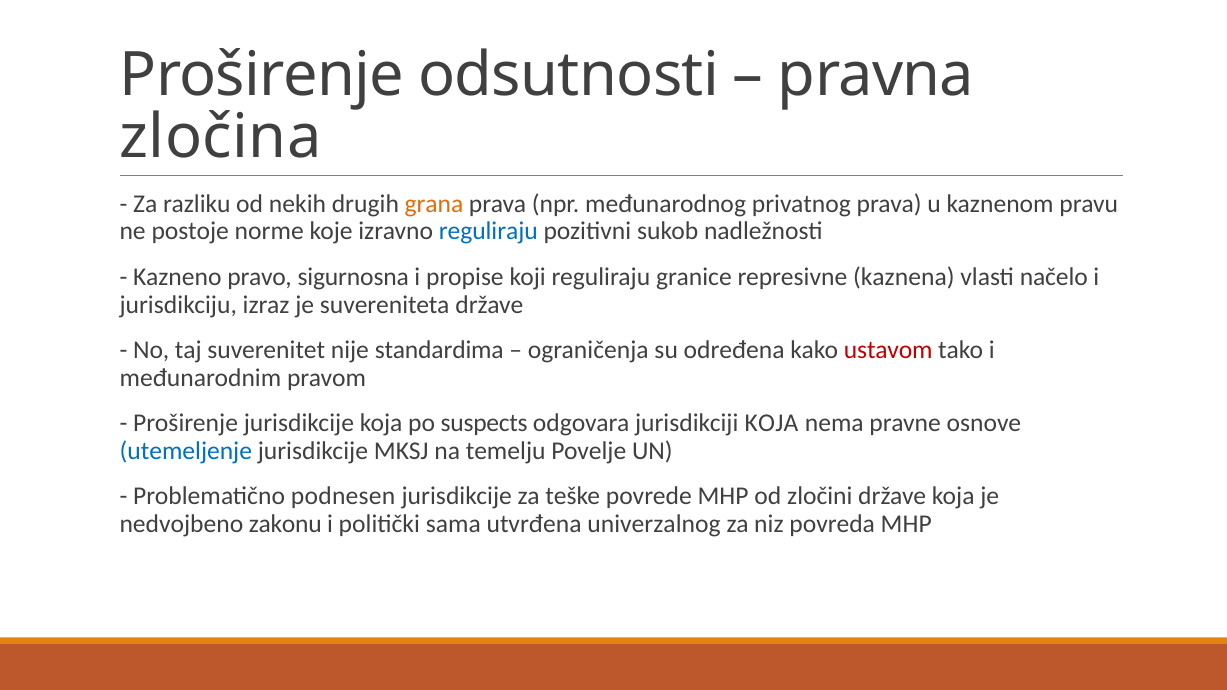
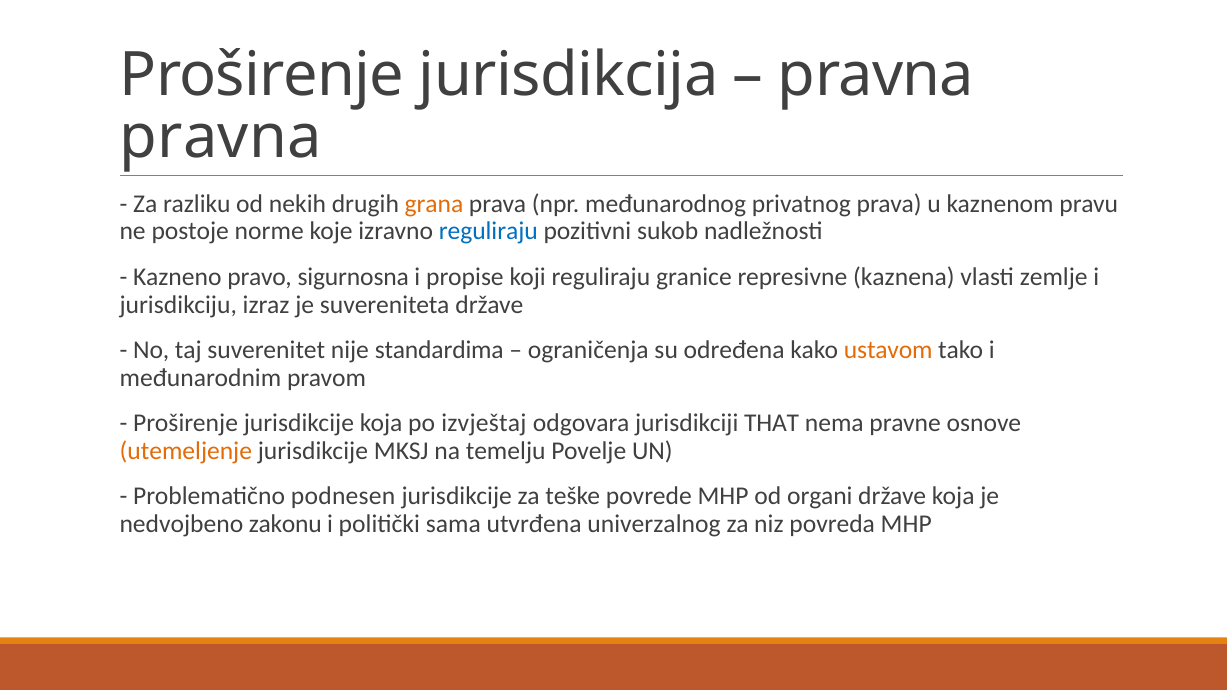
odsutnosti: odsutnosti -> jurisdikcija (569, 75)
zločina: zločina -> pravna (221, 137)
načelo: načelo -> zemlje (1054, 277)
ustavom colour: red -> orange (888, 350)
suspects: suspects -> izvještaj (484, 423)
jurisdikciji KOJA: KOJA -> THAT (772, 423)
utemeljenje colour: blue -> orange (186, 451)
zločini: zločini -> organi (820, 496)
